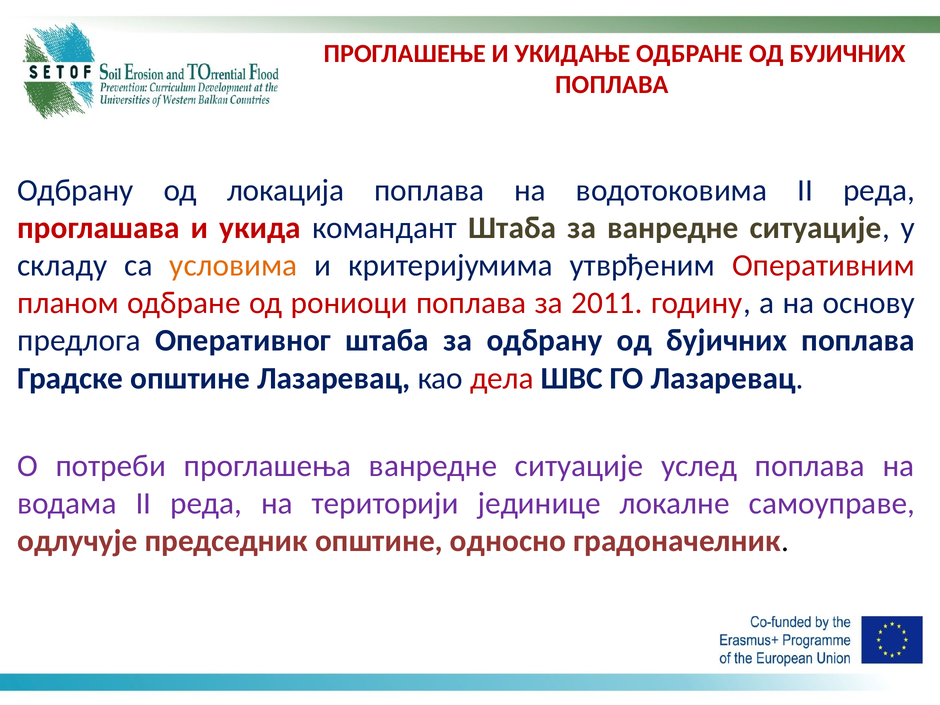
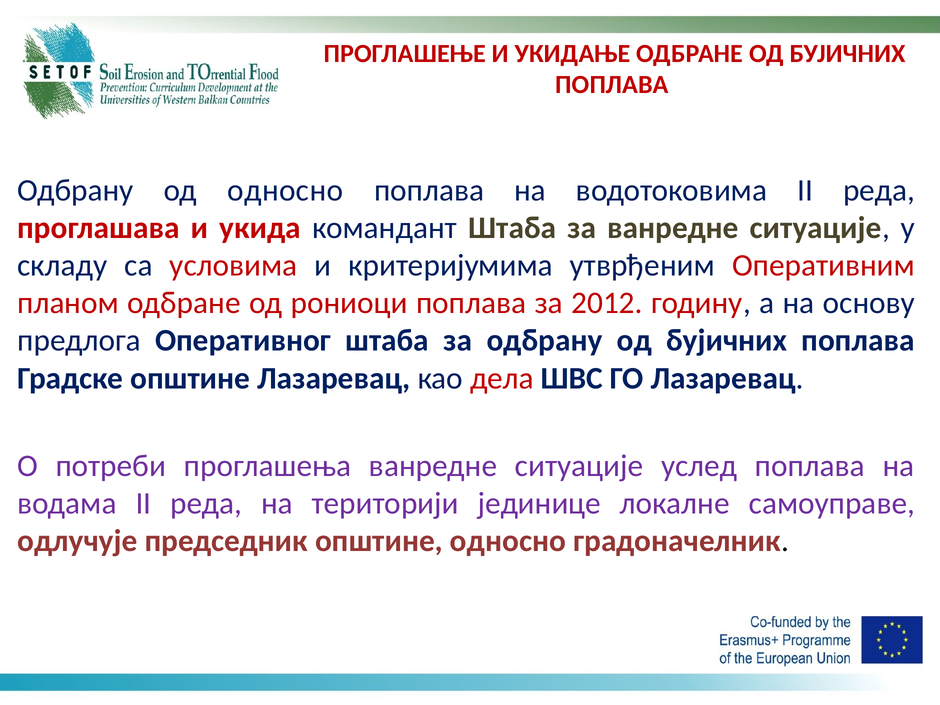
од локација: локација -> односно (285, 190)
условима colour: orange -> red (233, 265)
2011: 2011 -> 2012 (607, 303)
